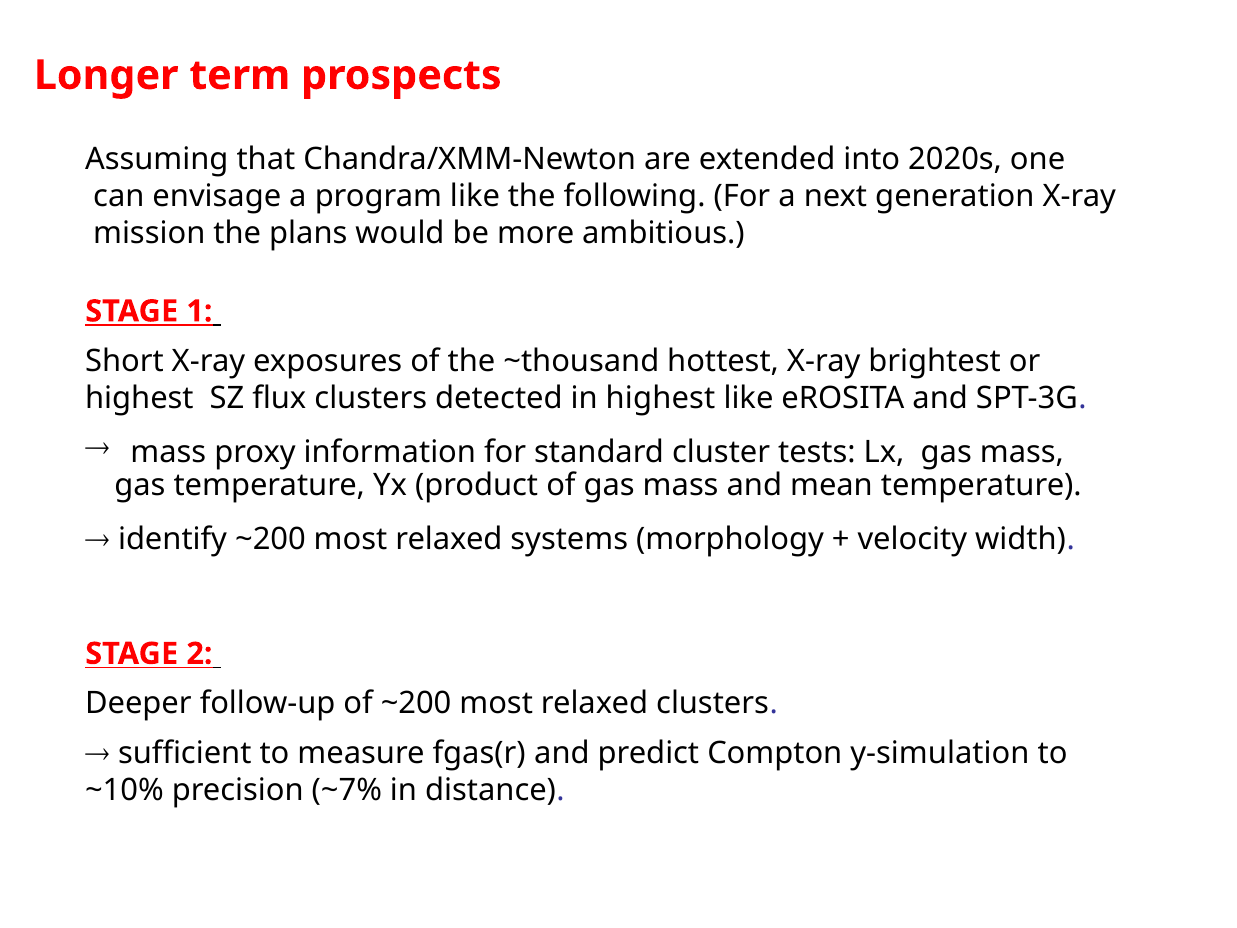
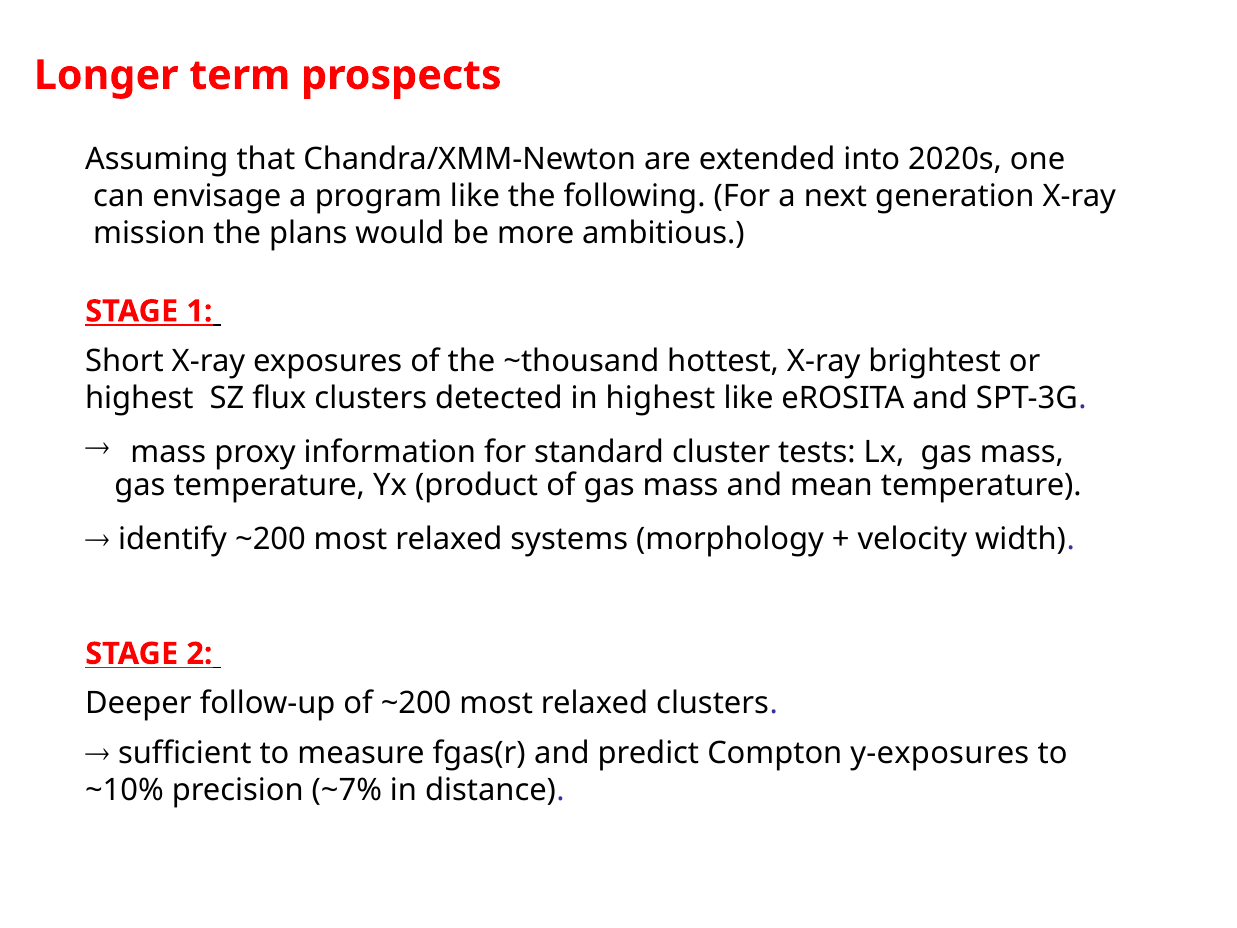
y-simulation: y-simulation -> y-exposures (940, 753)
